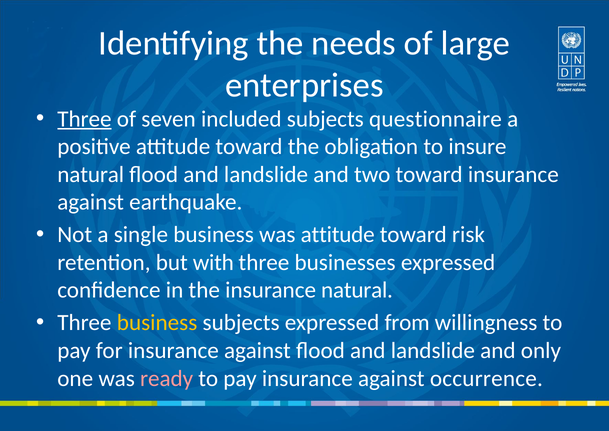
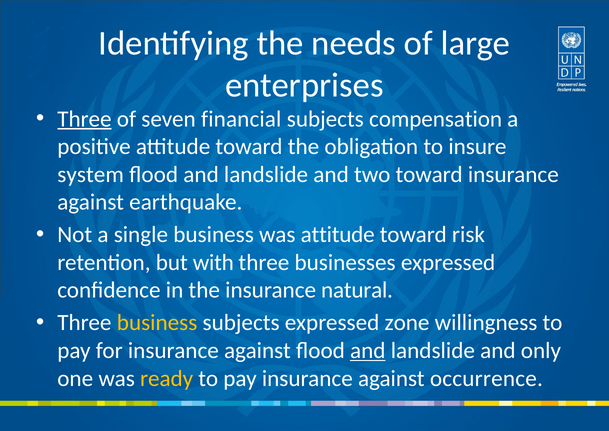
included: included -> financial (241, 119)
questionnaire: questionnaire -> compensation (436, 119)
natural: natural -> system (91, 174)
from: from -> zone (407, 323)
and underline: none -> present (368, 351)
ready colour: pink -> yellow (167, 378)
